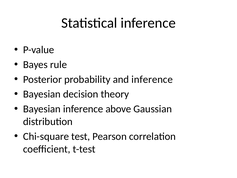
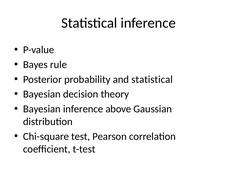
and inference: inference -> statistical (152, 79)
